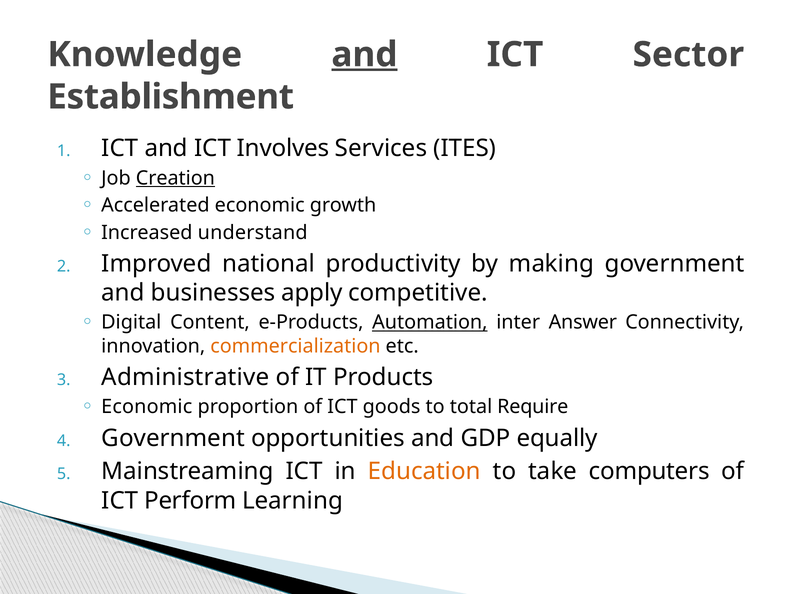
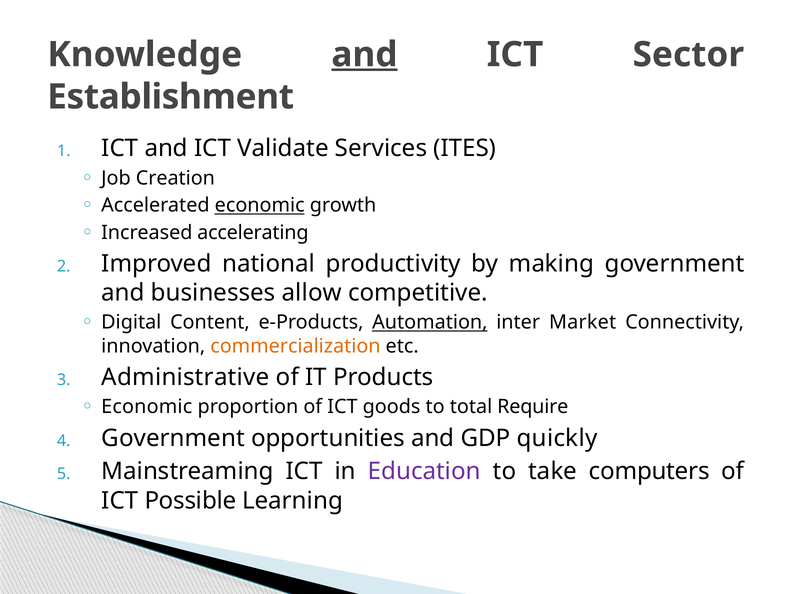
Involves: Involves -> Validate (283, 148)
Creation underline: present -> none (175, 178)
economic underline: none -> present (260, 205)
understand: understand -> accelerating (253, 233)
apply: apply -> allow (312, 293)
Answer: Answer -> Market (583, 322)
equally: equally -> quickly (557, 438)
Education colour: orange -> purple (424, 471)
Perform: Perform -> Possible (190, 501)
